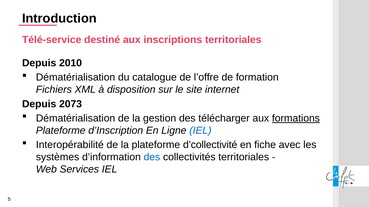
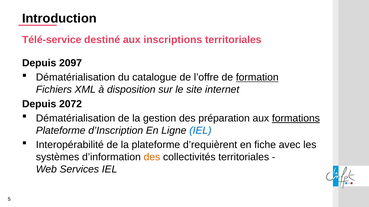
2010: 2010 -> 2097 (71, 63)
formation underline: none -> present (257, 78)
2073: 2073 -> 2072 (71, 104)
télécharger: télécharger -> préparation (224, 119)
d’collectivité: d’collectivité -> d’requièrent (210, 145)
des colour: blue -> orange (152, 158)
